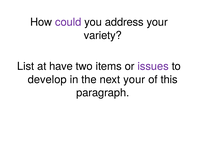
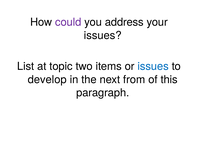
variety: variety -> issues (103, 35)
have: have -> topic (61, 66)
issues colour: purple -> blue (153, 66)
next your: your -> from (134, 79)
